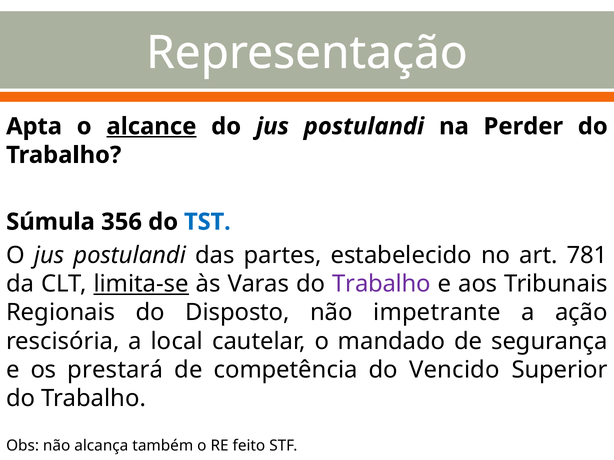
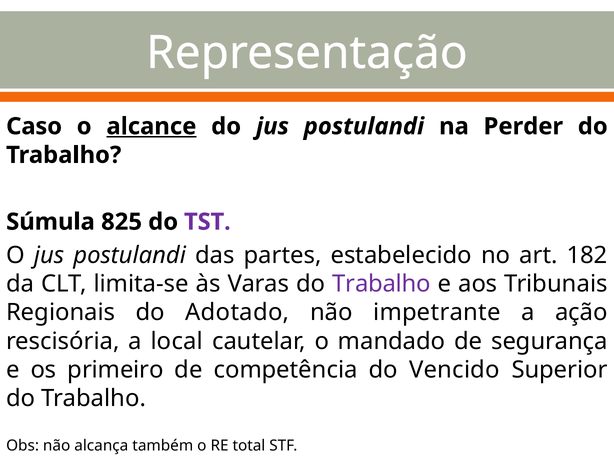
Apta: Apta -> Caso (34, 127)
356: 356 -> 825 (122, 222)
TST colour: blue -> purple (207, 222)
781: 781 -> 182 (587, 256)
limita-se underline: present -> none (141, 284)
Disposto: Disposto -> Adotado (237, 313)
prestará: prestará -> primeiro (116, 370)
feito: feito -> total (249, 446)
